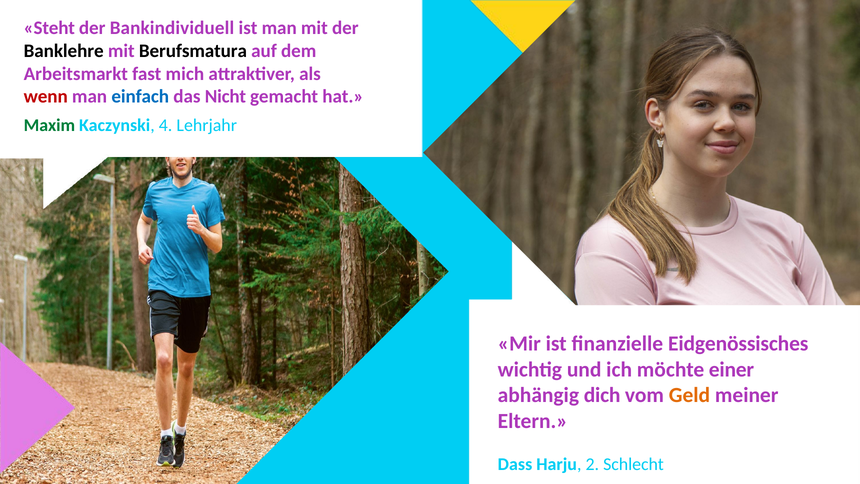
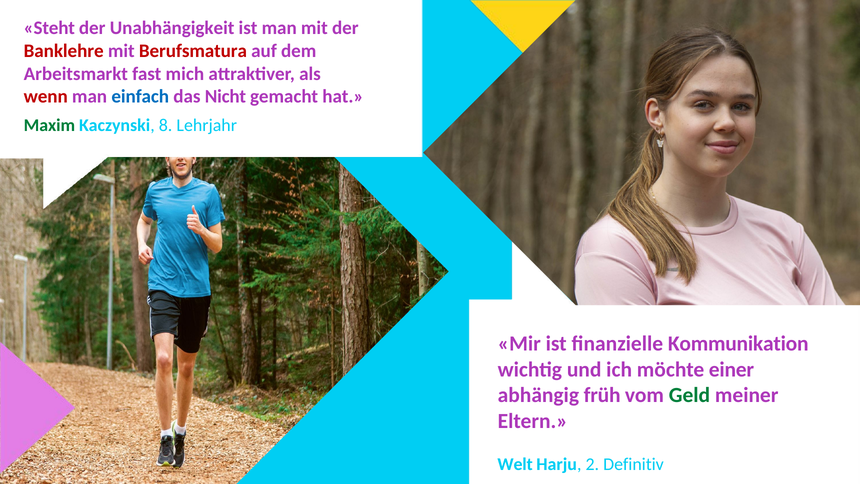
Bankindividuell: Bankindividuell -> Unabhängigkeit (172, 28)
Banklehre colour: black -> red (64, 51)
Berufsmatura colour: black -> red (193, 51)
4: 4 -> 8 (166, 125)
Eidgenössisches: Eidgenössisches -> Kommunikation (738, 343)
dich: dich -> früh (602, 395)
Geld colour: orange -> green (689, 395)
Dass: Dass -> Welt (515, 464)
Schlecht: Schlecht -> Definitiv (634, 464)
